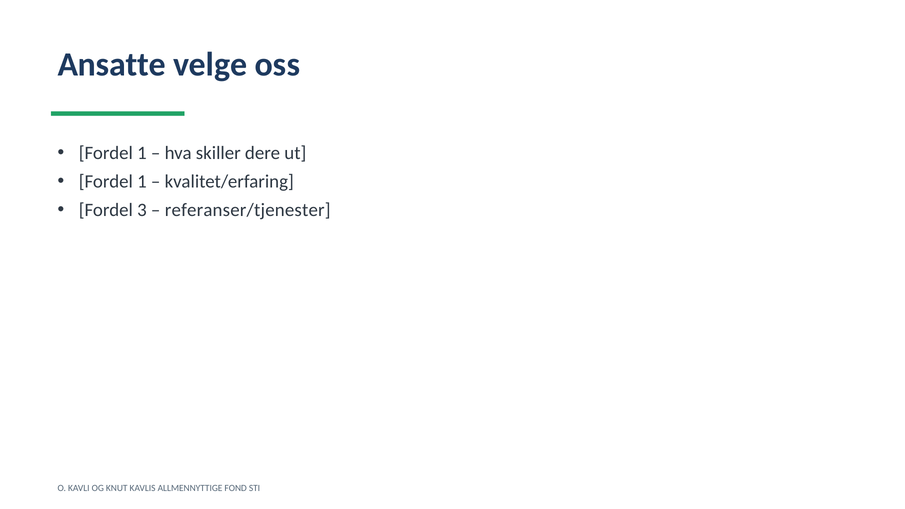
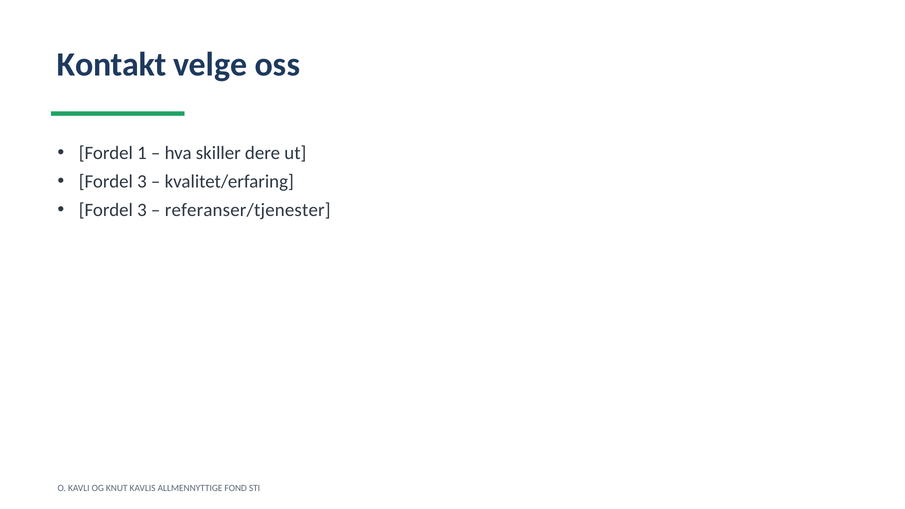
Ansatte: Ansatte -> Kontakt (112, 65)
1: 1 -> 3 (142, 182)
